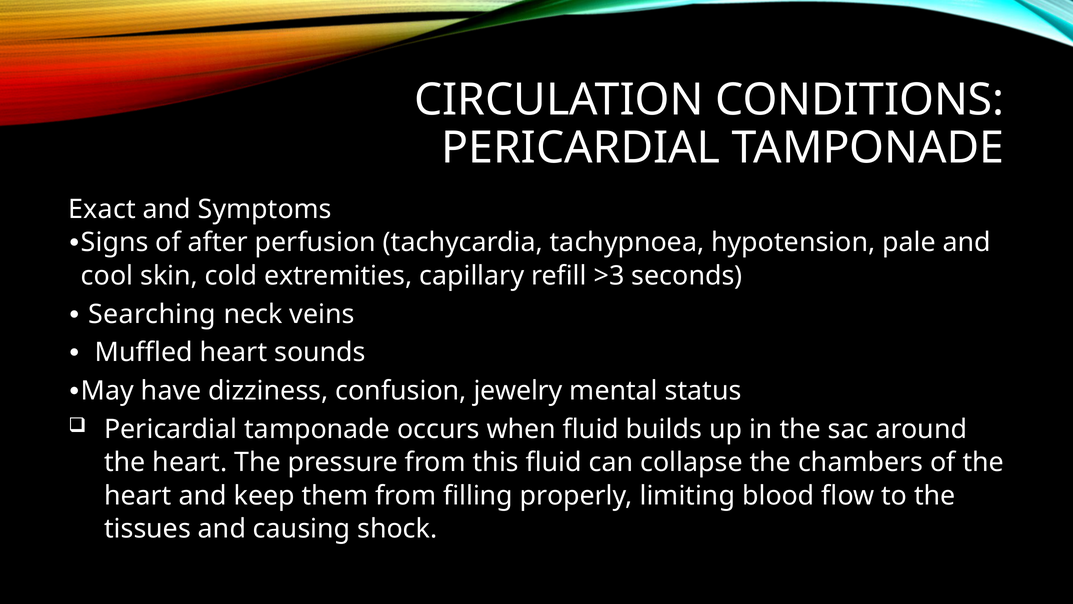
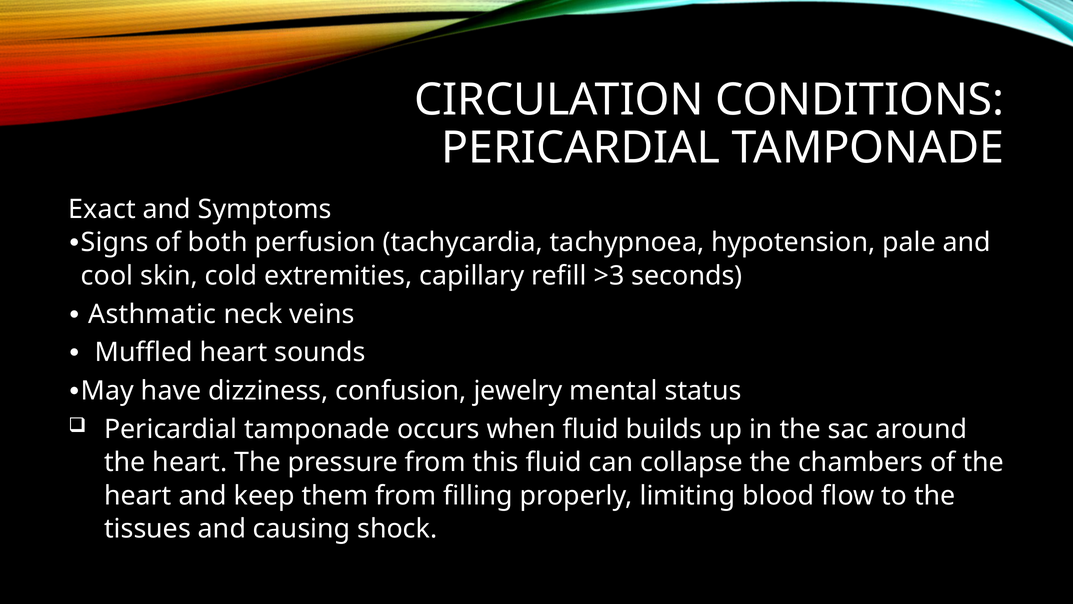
after: after -> both (218, 242)
Searching: Searching -> Asthmatic (152, 314)
